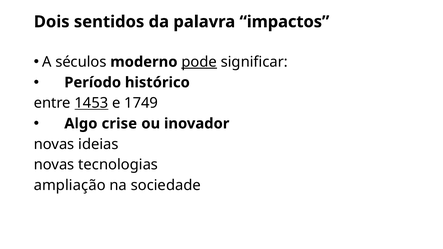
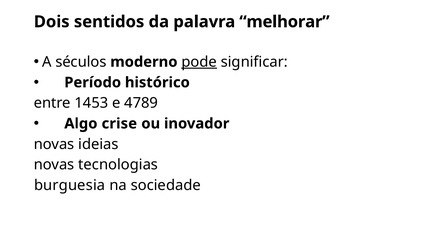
impactos: impactos -> melhorar (284, 22)
1453 underline: present -> none (91, 103)
1749: 1749 -> 4789 (141, 103)
ampliação: ampliação -> burguesia (70, 185)
